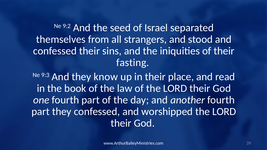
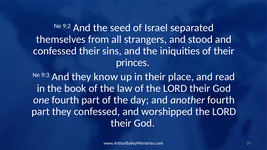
fasting: fasting -> princes (133, 63)
